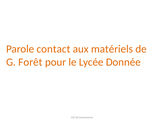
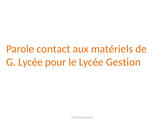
G Forêt: Forêt -> Lycée (30, 62)
Donnée: Donnée -> Gestion (123, 62)
